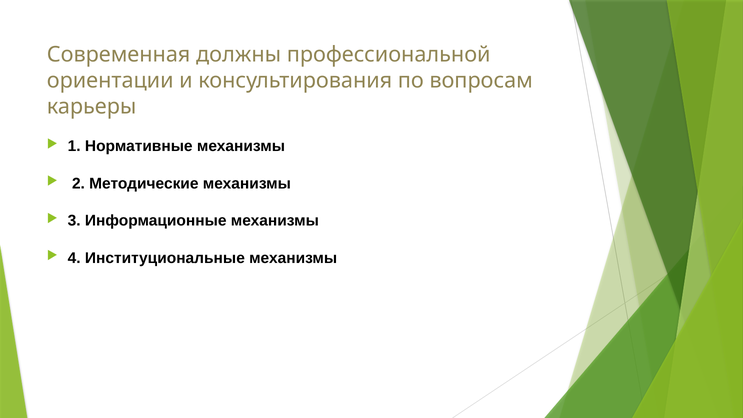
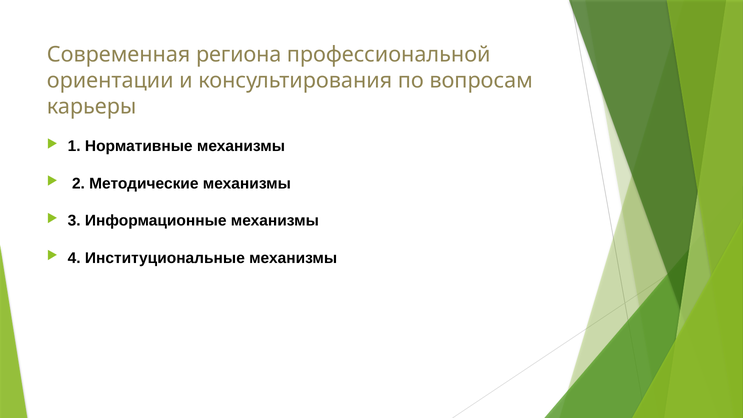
должны: должны -> региона (239, 54)
